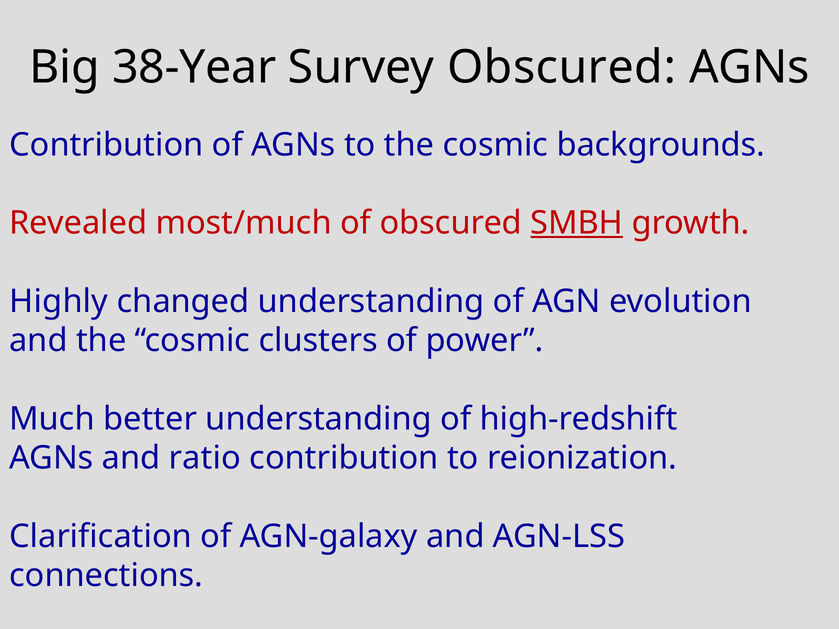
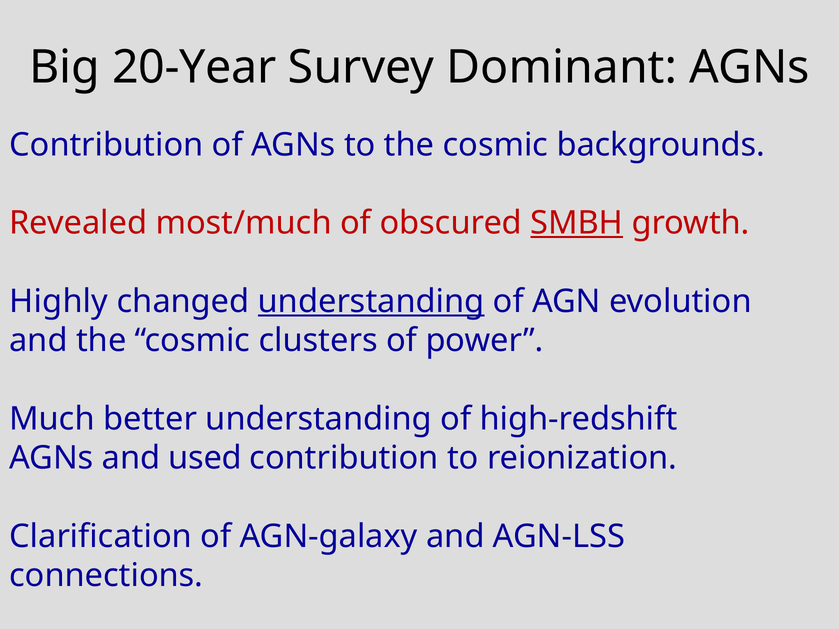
38-Year: 38-Year -> 20-Year (194, 68)
Survey Obscured: Obscured -> Dominant (562, 68)
understanding underline: none -> present (371, 302)
ratio: ratio -> used (205, 458)
